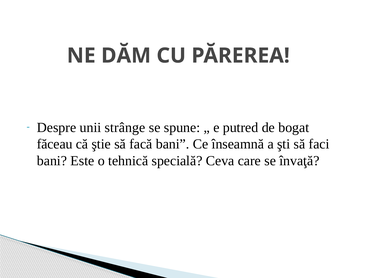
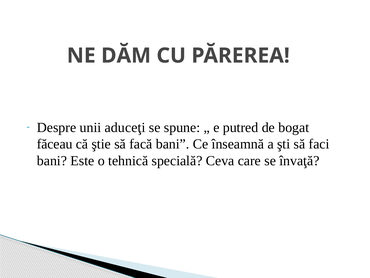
strânge: strânge -> aduceţi (125, 127)
